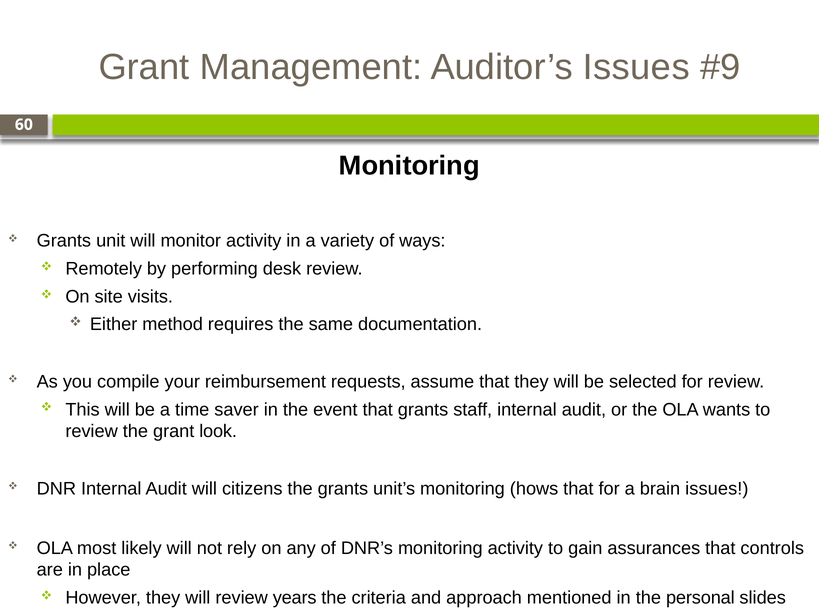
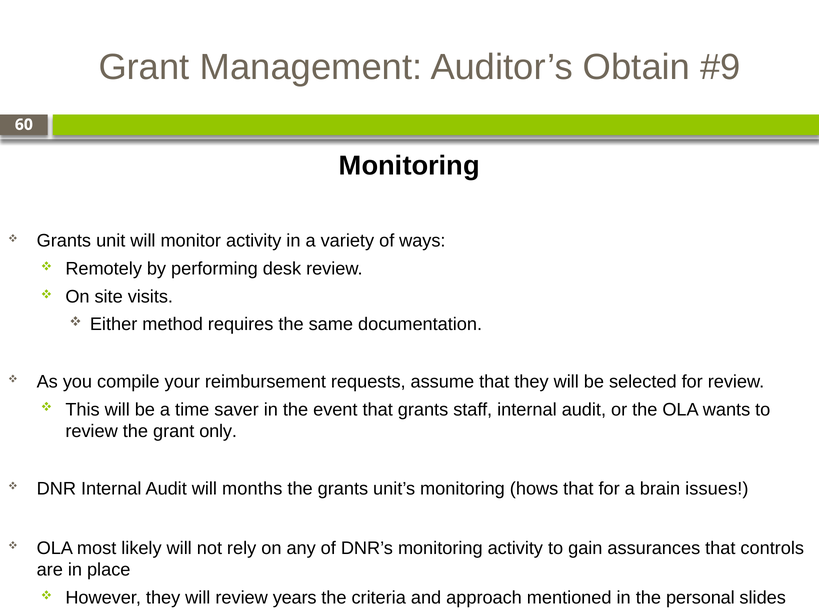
Auditor’s Issues: Issues -> Obtain (637, 67)
look: look -> only (218, 432)
citizens: citizens -> months (252, 489)
